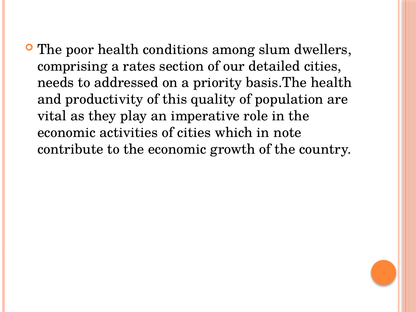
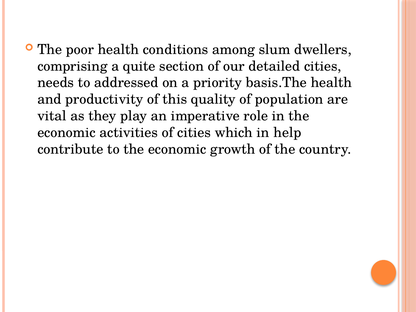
rates: rates -> quite (139, 66)
note: note -> help (288, 133)
